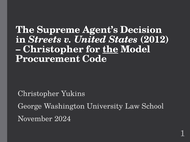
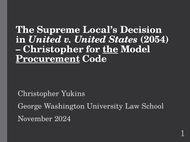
Agent’s: Agent’s -> Local’s (100, 30)
in Streets: Streets -> United (45, 40)
2012: 2012 -> 2054 (155, 40)
Procurement underline: none -> present (48, 59)
